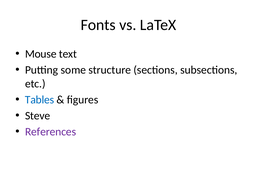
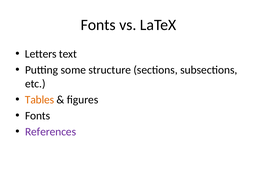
Mouse: Mouse -> Letters (41, 54)
Tables colour: blue -> orange (40, 100)
Steve: Steve -> Fonts (38, 116)
